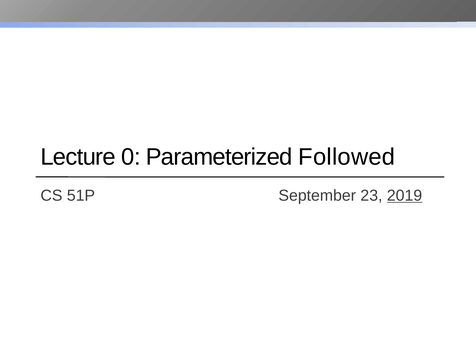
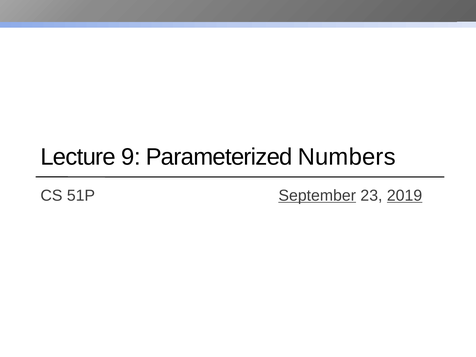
0: 0 -> 9 (131, 157)
Followed: Followed -> Numbers (347, 157)
September underline: none -> present (317, 195)
